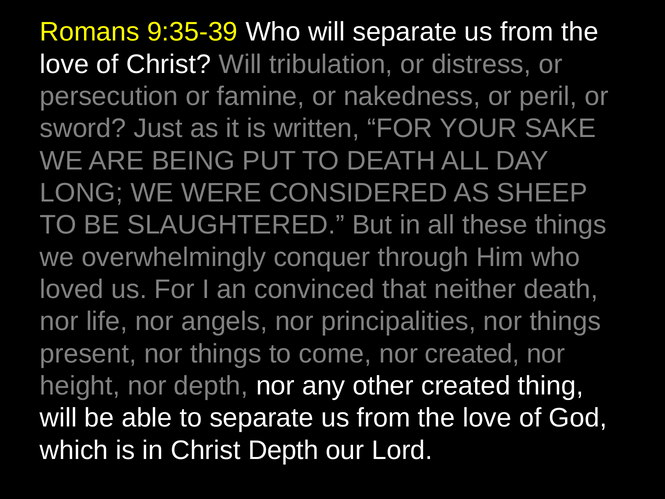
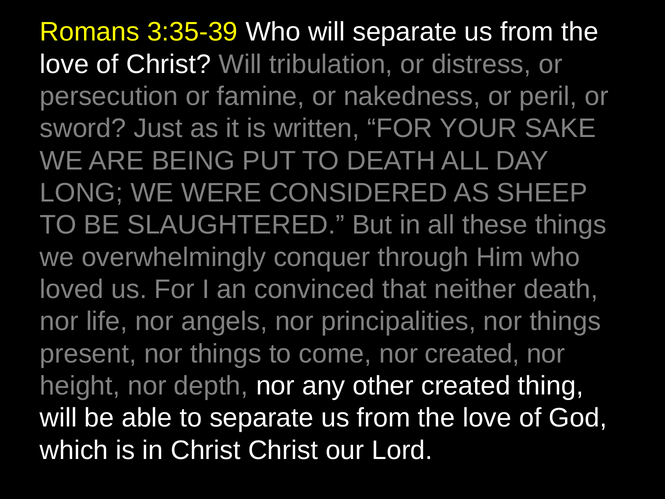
9:35-39: 9:35-39 -> 3:35-39 (192, 32)
Christ Depth: Depth -> Christ (283, 450)
